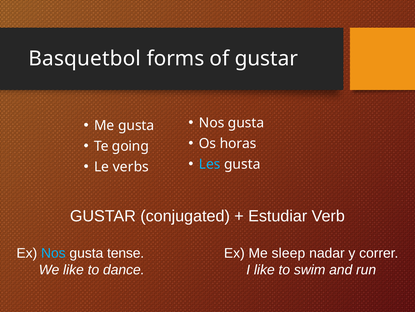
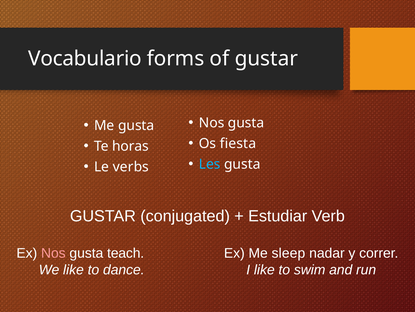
Basquetbol: Basquetbol -> Vocabulario (85, 59)
horas: horas -> fiesta (238, 143)
going: going -> horas (130, 146)
Nos colour: light blue -> pink (53, 253)
tense: tense -> teach (126, 253)
